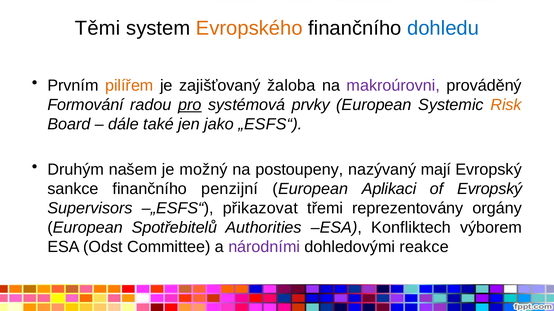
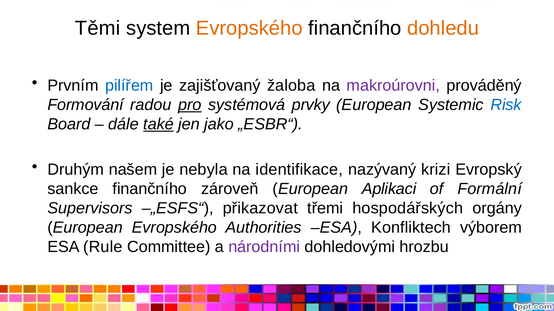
dohledu colour: blue -> orange (443, 28)
pilířem colour: orange -> blue (129, 86)
Risk colour: orange -> blue (506, 105)
také underline: none -> present (159, 124)
„ESFS“: „ESFS“ -> „ESBR“ (271, 124)
možný: možný -> nebyla (204, 170)
postoupeny: postoupeny -> identifikace (299, 170)
mají: mají -> krizi (436, 170)
penzijní: penzijní -> zároveň (230, 189)
of Evropský: Evropský -> Formální (490, 189)
reprezentovány: reprezentovány -> hospodářských (408, 208)
European Spotřebitelů: Spotřebitelů -> Evropského (174, 228)
Odst: Odst -> Rule (103, 247)
reakce: reakce -> hrozbu (424, 247)
